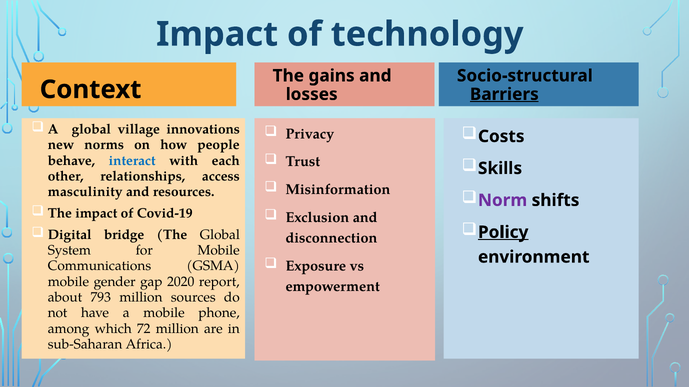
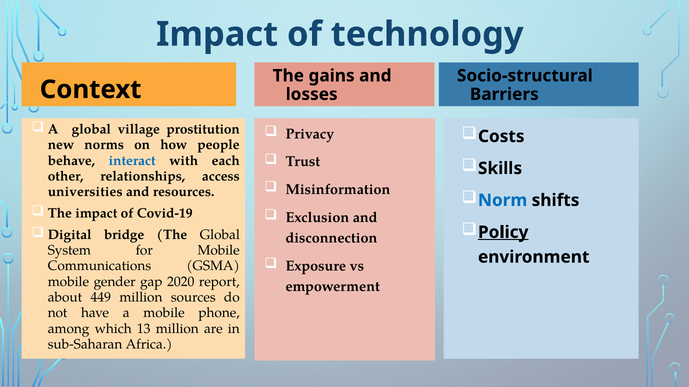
Barriers underline: present -> none (504, 94)
innovations: innovations -> prostitution (203, 129)
masculinity: masculinity -> universities (85, 192)
Norm colour: purple -> blue (503, 201)
793: 793 -> 449 (101, 298)
72: 72 -> 13 (144, 329)
